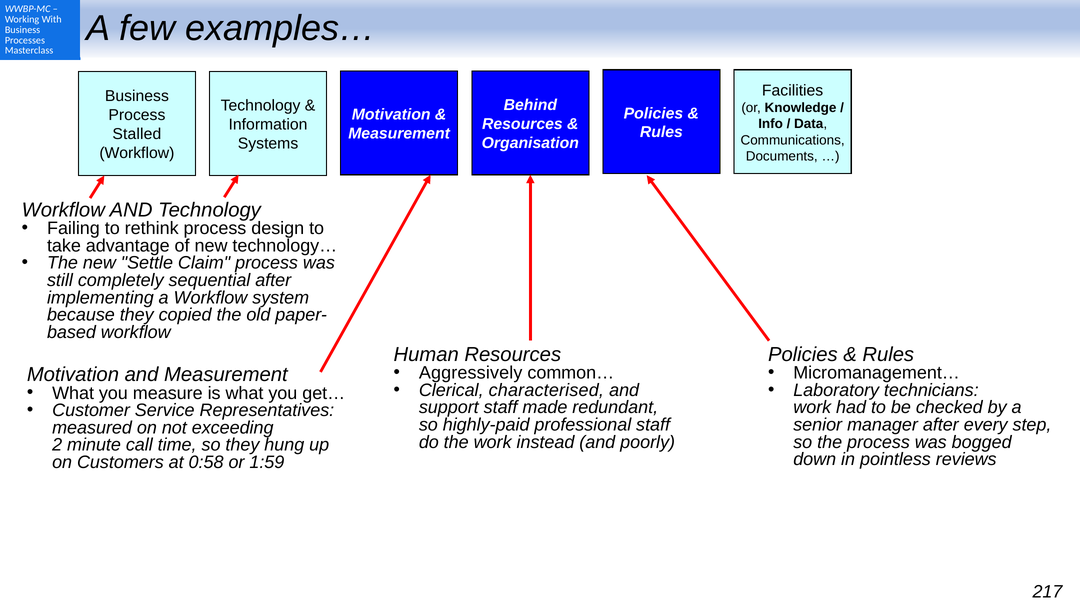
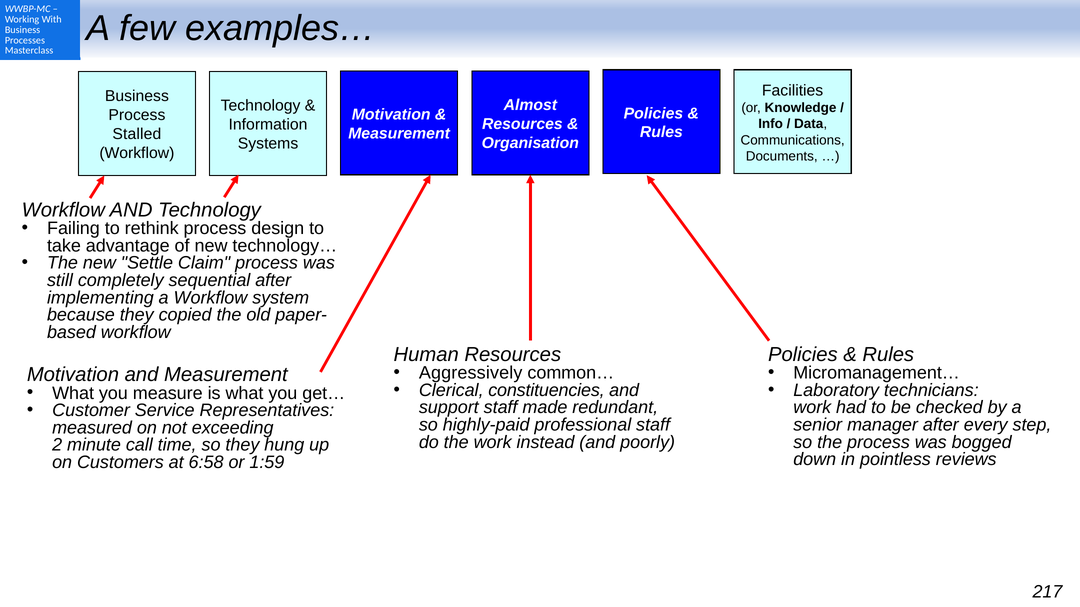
Behind: Behind -> Almost (530, 105)
characterised: characterised -> constituencies (546, 391)
0:58: 0:58 -> 6:58 (206, 463)
